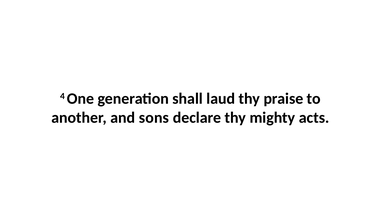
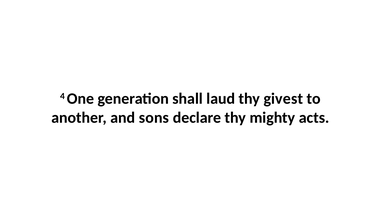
praise: praise -> givest (283, 99)
